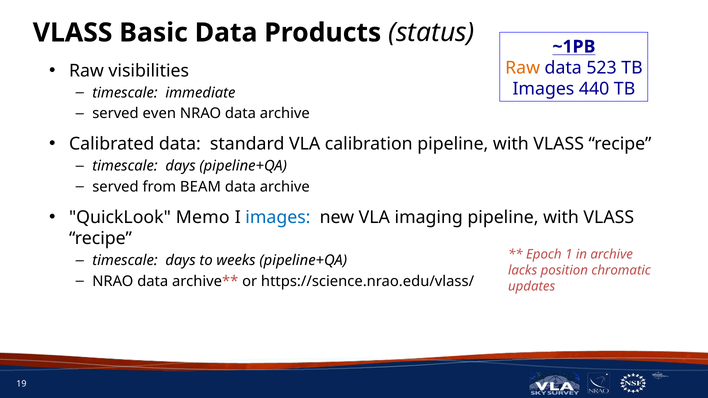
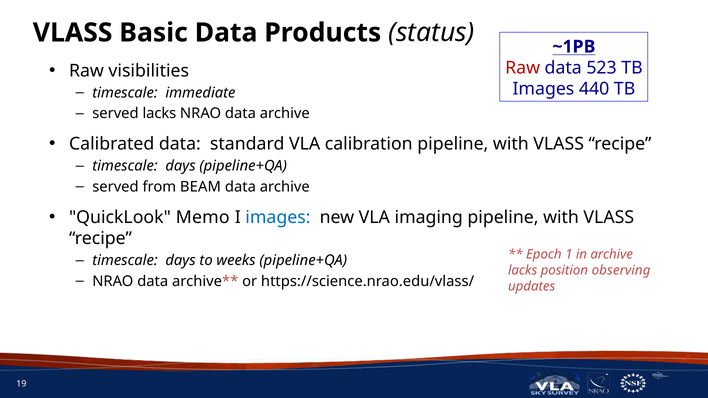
Raw colour: orange -> red (523, 68)
served even: even -> lacks (159, 114)
chromatic: chromatic -> observing (621, 271)
